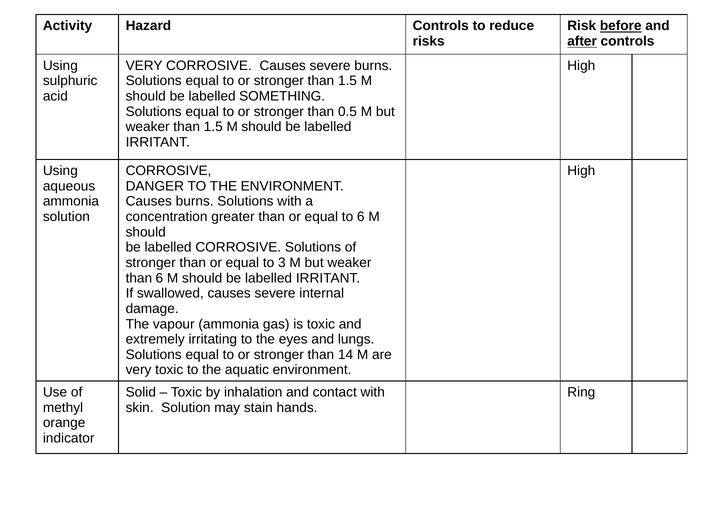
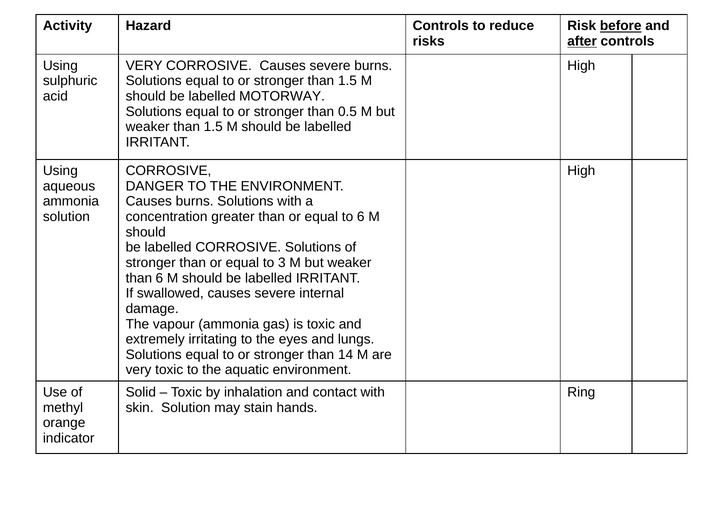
SOMETHING: SOMETHING -> MOTORWAY (282, 96)
